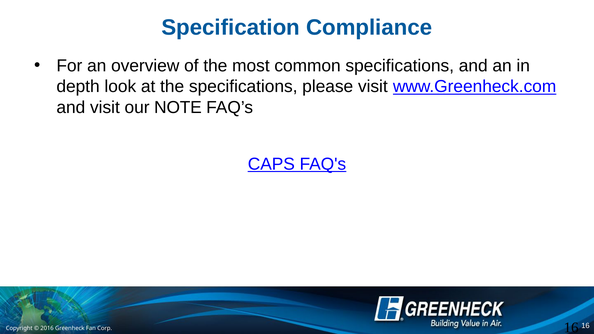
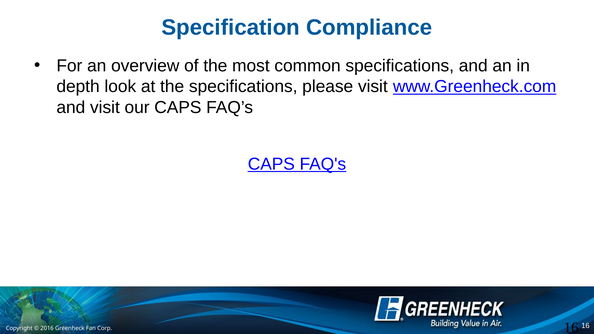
our NOTE: NOTE -> CAPS (178, 107)
